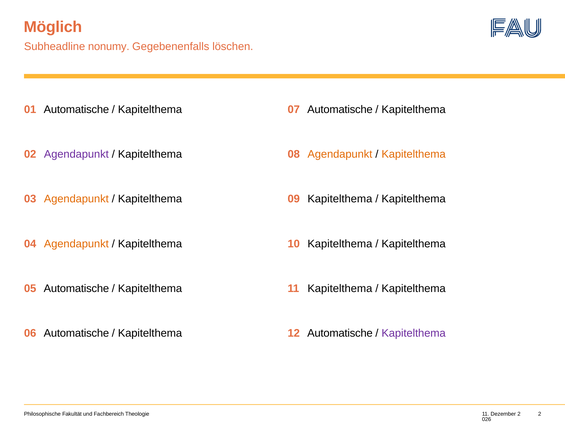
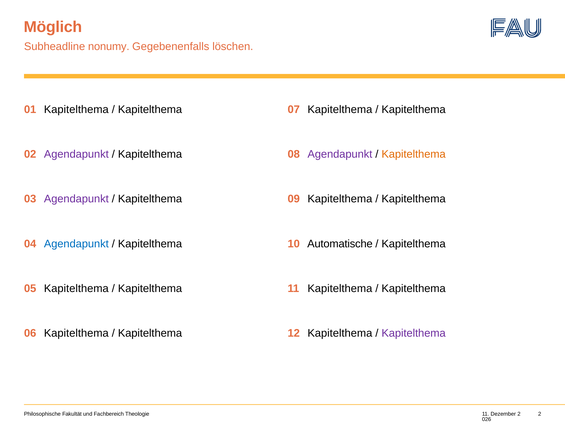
Automatische: Automatische -> Kapitelthema (76, 109)
Automatische: Automatische -> Kapitelthema (340, 110)
Agendapunkt colour: orange -> purple (340, 154)
Agendapunkt colour: orange -> purple (76, 199)
Agendapunkt colour: orange -> blue (76, 244)
Kapitelthema: Kapitelthema -> Automatische (340, 244)
Automatische: Automatische -> Kapitelthema (76, 288)
Automatische: Automatische -> Kapitelthema (76, 333)
Automatische: Automatische -> Kapitelthema (340, 333)
